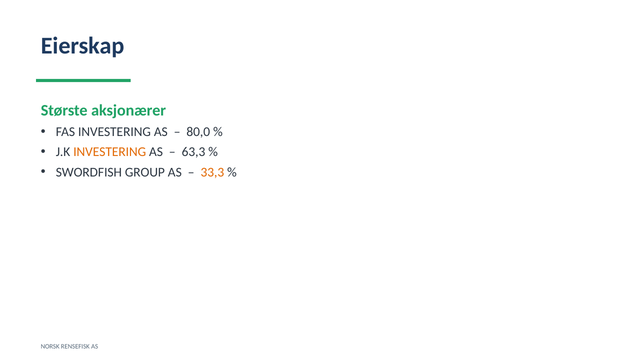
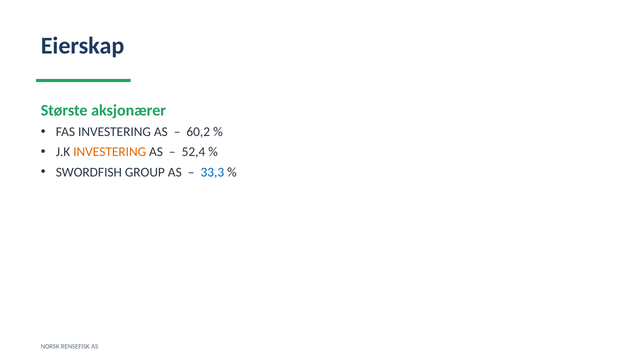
80,0: 80,0 -> 60,2 (198, 132)
63,3: 63,3 -> 52,4 (193, 152)
33,3 colour: orange -> blue (212, 172)
